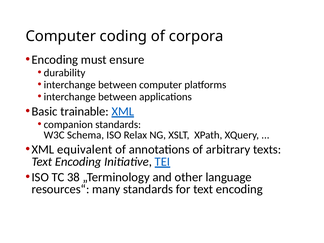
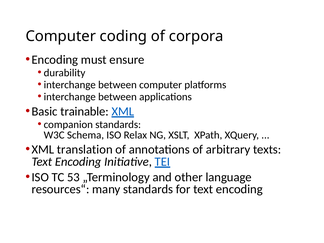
equivalent: equivalent -> translation (85, 149)
38: 38 -> 53 (73, 177)
